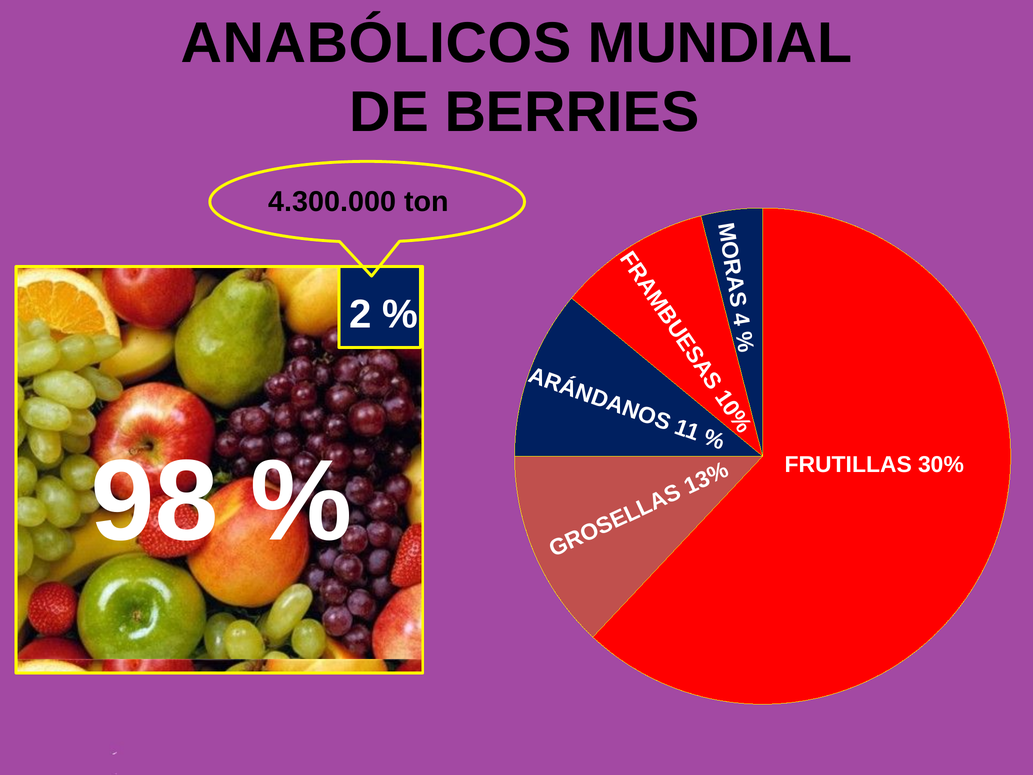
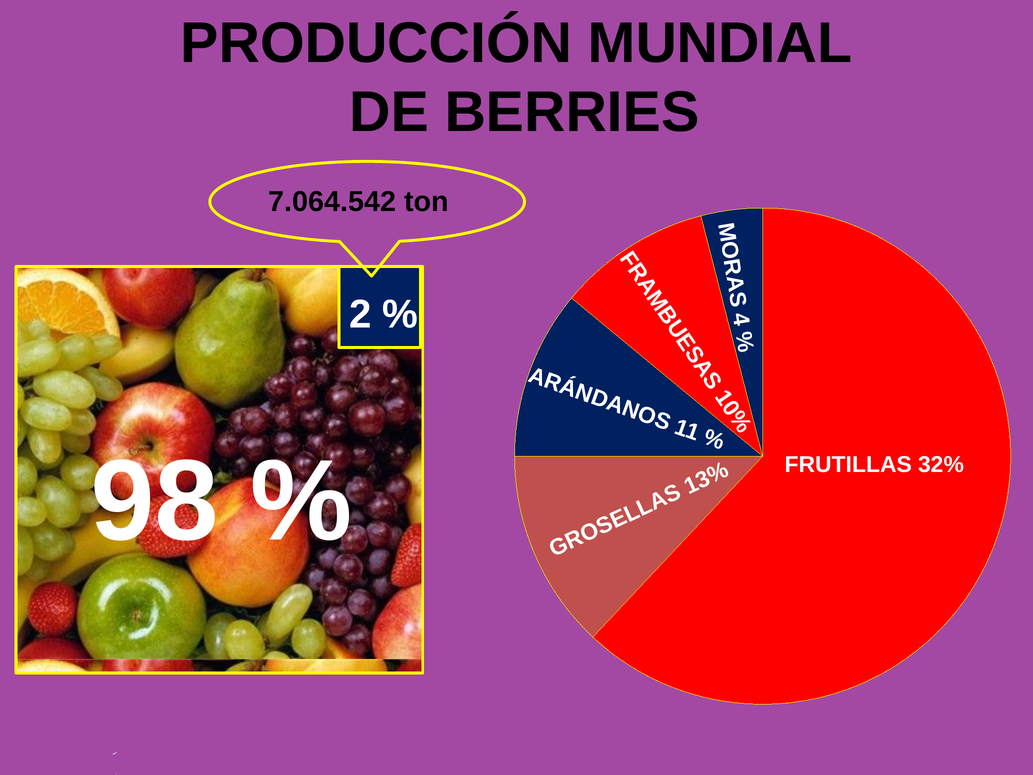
ANABÓLICOS: ANABÓLICOS -> PRODUCCIÓN (376, 43)
4.300.000: 4.300.000 -> 7.064.542 (332, 202)
30%: 30% -> 32% (941, 464)
